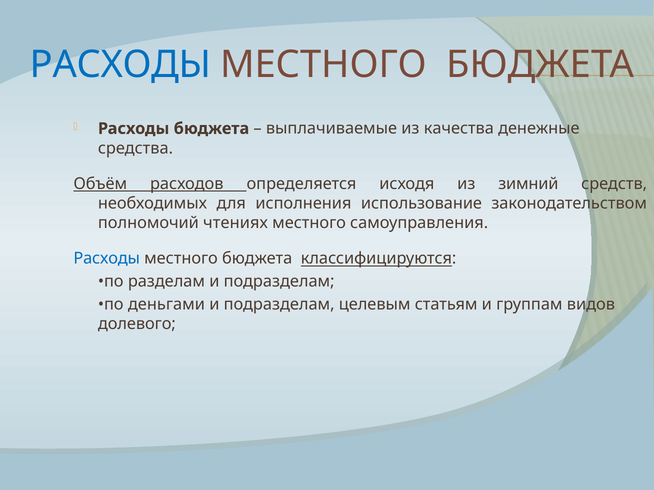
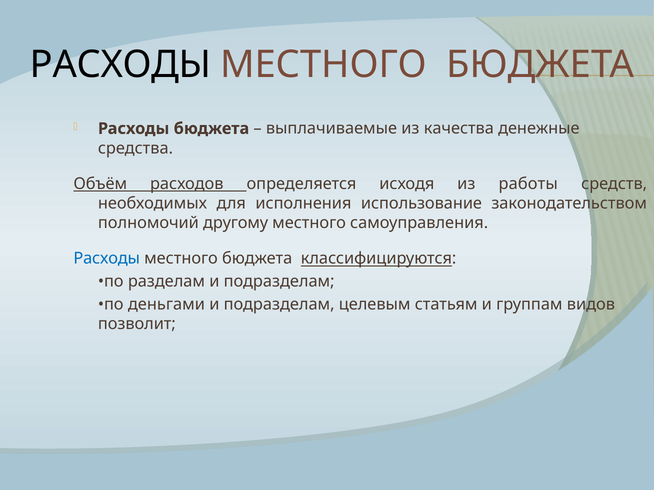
РАСХОДЫ colour: blue -> black (120, 65)
зимний: зимний -> работы (528, 184)
чтениях: чтениях -> другому (236, 223)
долевого: долевого -> позволит (137, 324)
